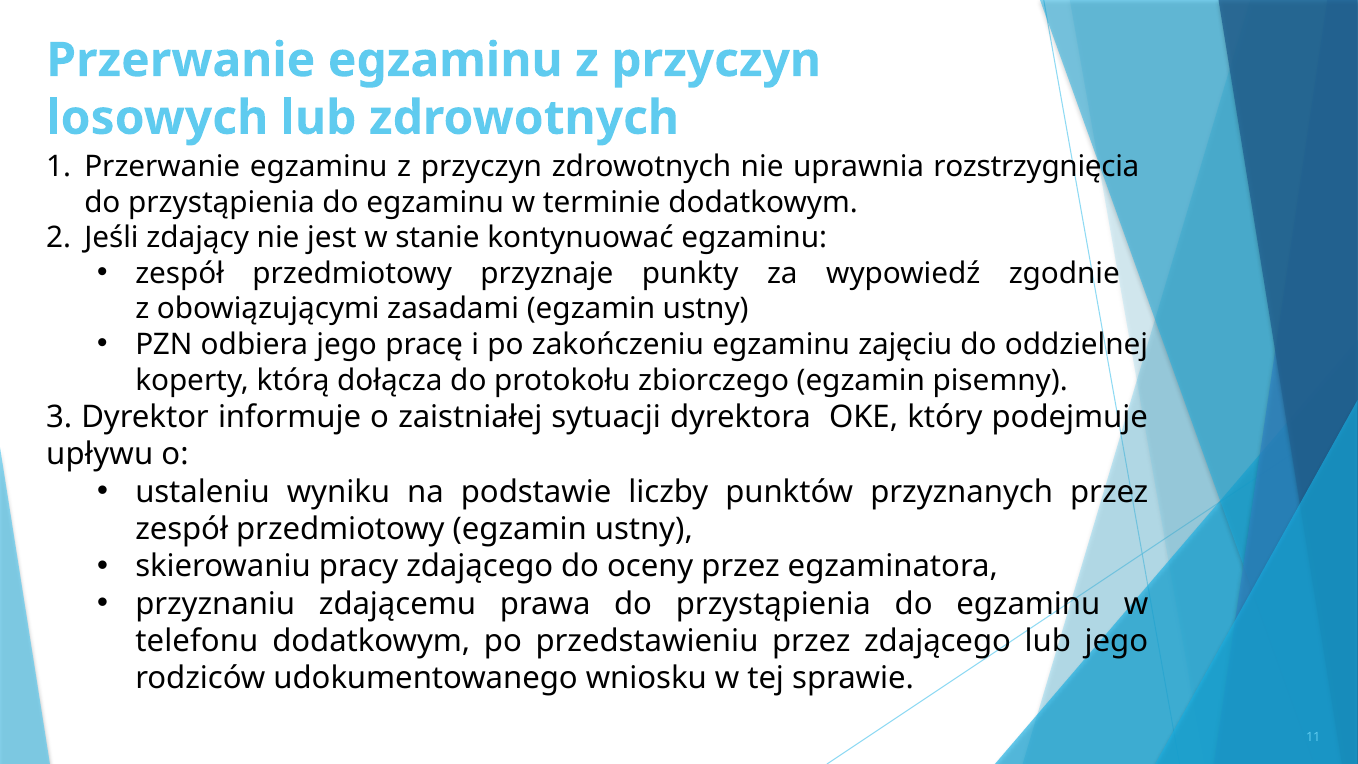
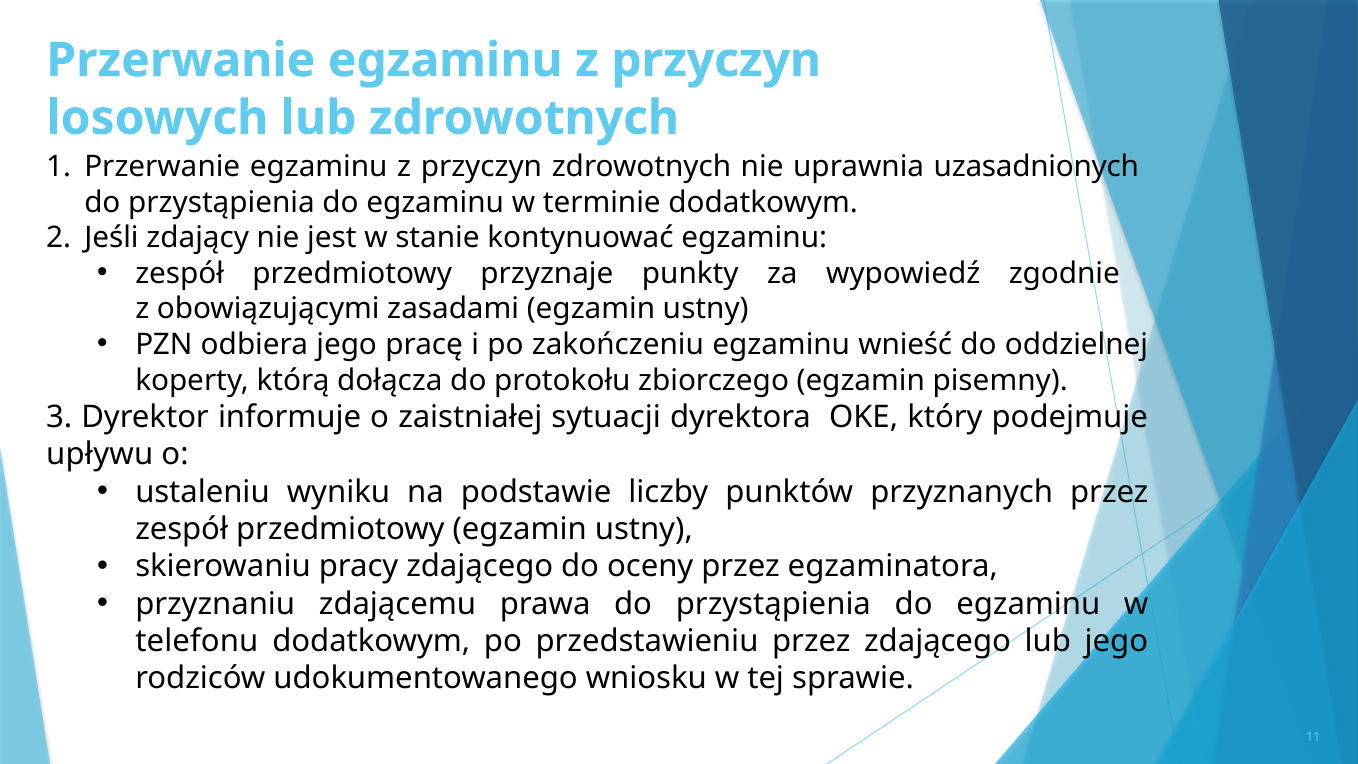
rozstrzygnięcia: rozstrzygnięcia -> uzasadnionych (1036, 167)
zajęciu: zajęciu -> wnieść (905, 345)
